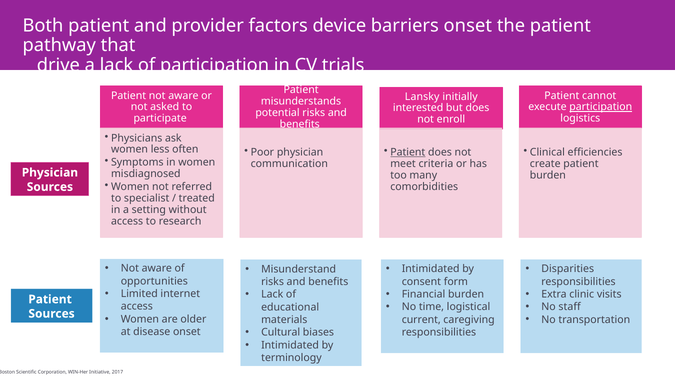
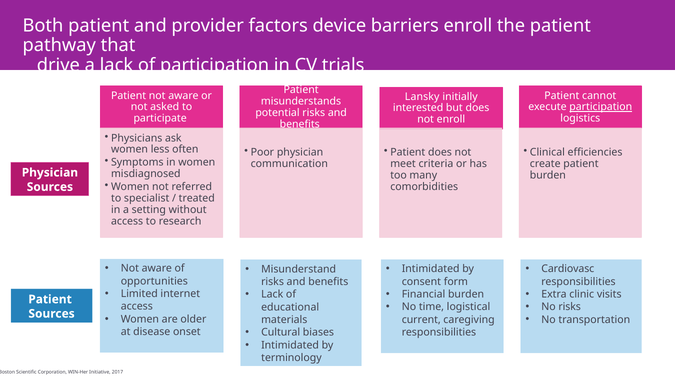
barriers onset: onset -> enroll (468, 26)
Patient underline: present -> none (408, 152)
Disparities: Disparities -> Cardiovasc (568, 269)
No staff: staff -> risks (570, 307)
